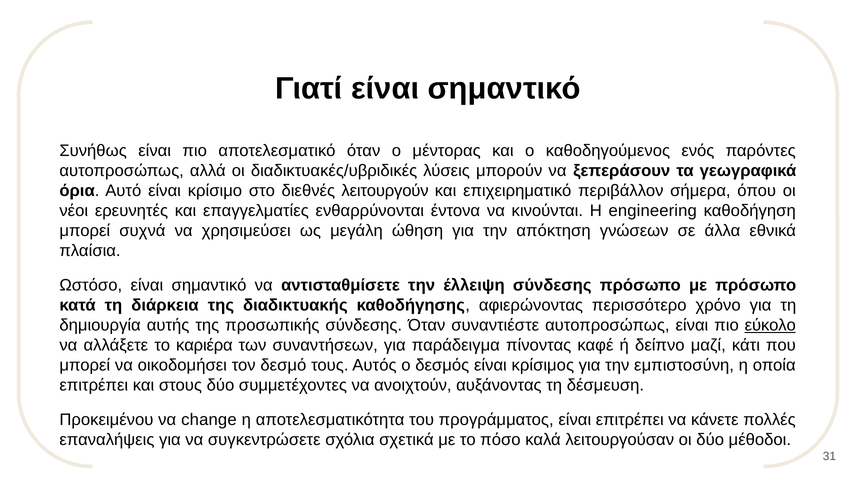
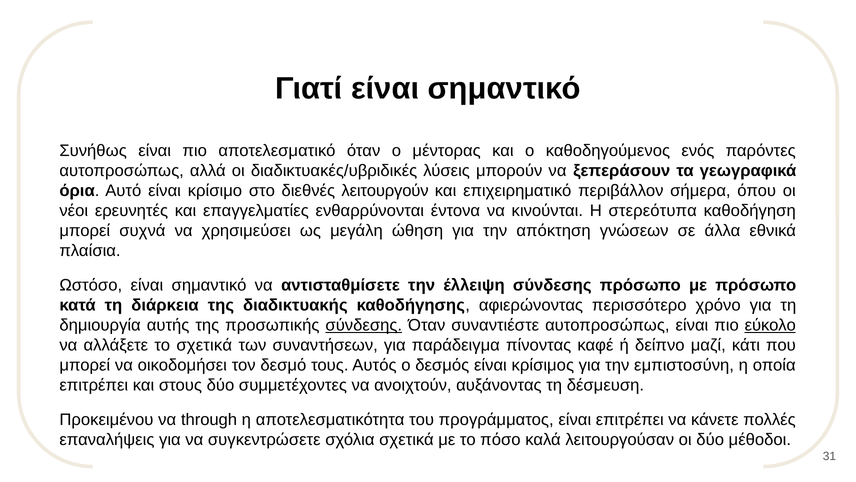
engineering: engineering -> στερεότυπα (653, 211)
σύνδεσης underline: none -> present (364, 325)
το καριέρα: καριέρα -> σχετικά (204, 345)
change: change -> through (209, 419)
